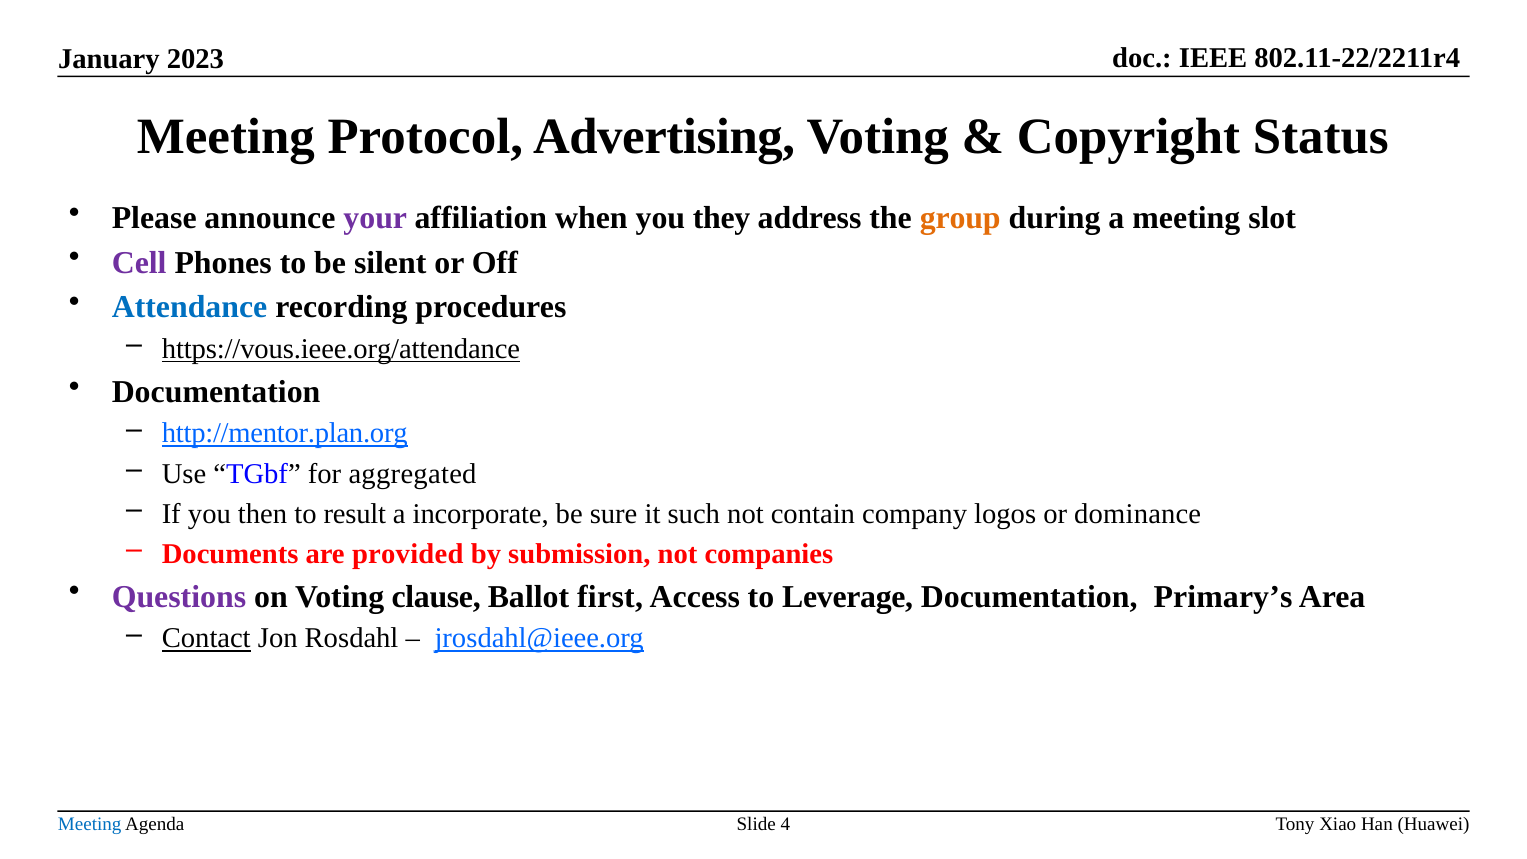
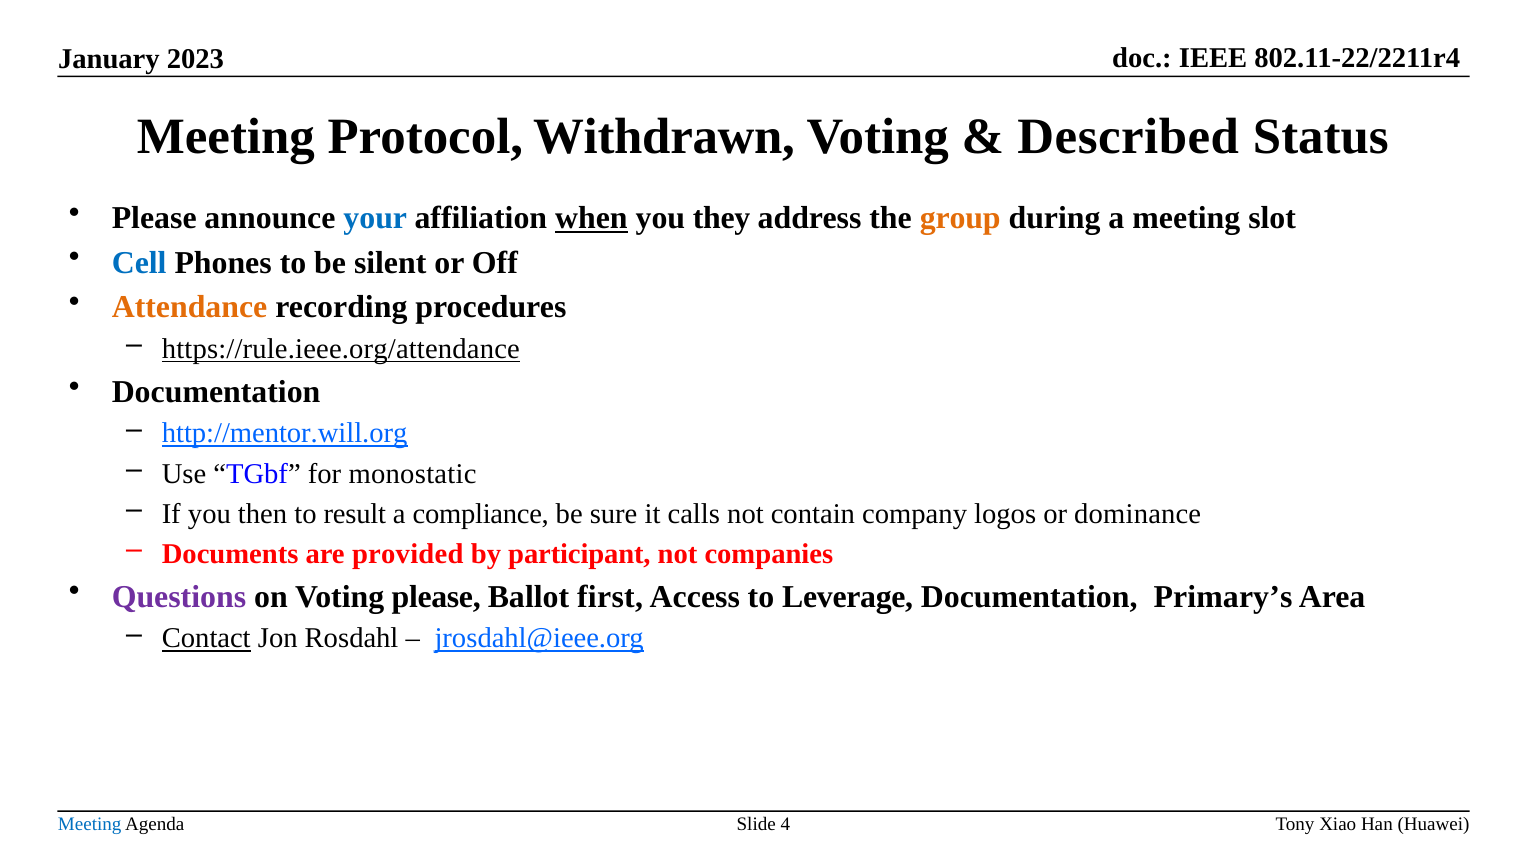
Advertising: Advertising -> Withdrawn (664, 137)
Copyright: Copyright -> Described (1128, 137)
your colour: purple -> blue (375, 218)
when underline: none -> present (591, 218)
Cell colour: purple -> blue (139, 263)
Attendance colour: blue -> orange (190, 307)
https://vous.ieee.org/attendance: https://vous.ieee.org/attendance -> https://rule.ieee.org/attendance (341, 349)
http://mentor.plan.org: http://mentor.plan.org -> http://mentor.will.org (285, 433)
aggregated: aggregated -> monostatic (413, 474)
incorporate: incorporate -> compliance (481, 514)
such: such -> calls (694, 514)
submission: submission -> participant (579, 554)
Voting clause: clause -> please (436, 597)
